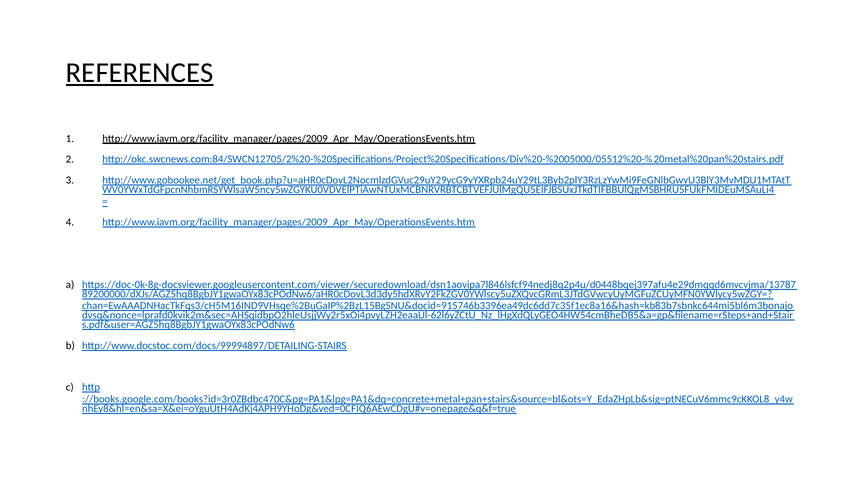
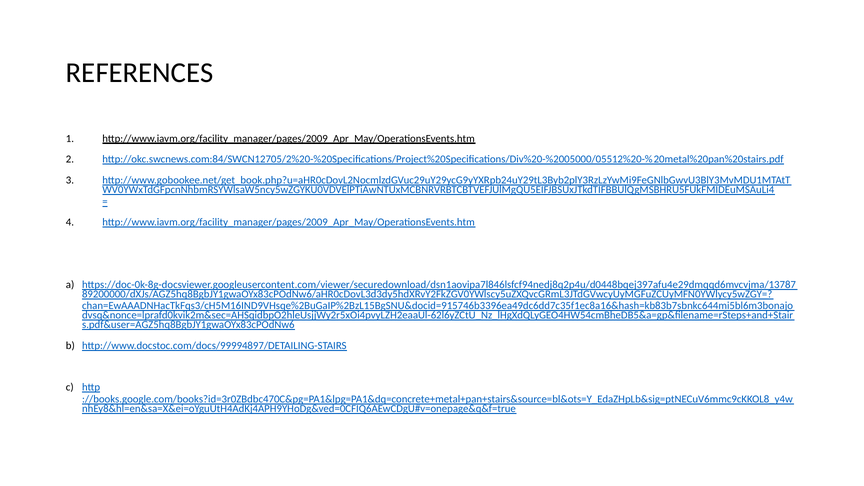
REFERENCES underline: present -> none (140, 73)
